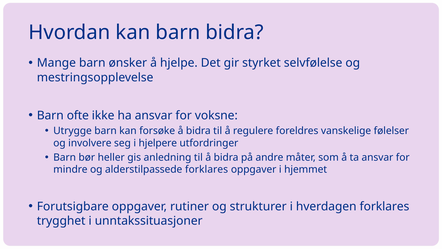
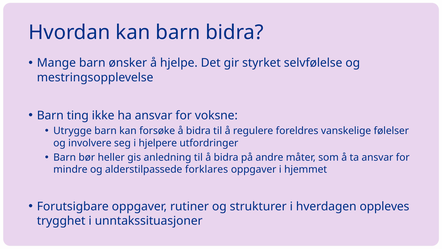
ofte: ofte -> ting (78, 115)
hverdagen forklares: forklares -> oppleves (385, 206)
